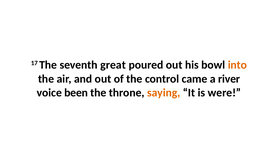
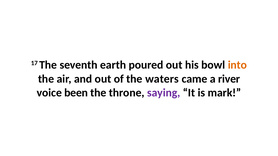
great: great -> earth (113, 65)
control: control -> waters (162, 79)
saying colour: orange -> purple (164, 93)
were: were -> mark (224, 93)
